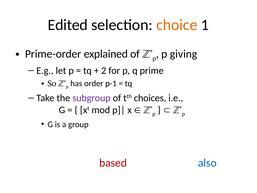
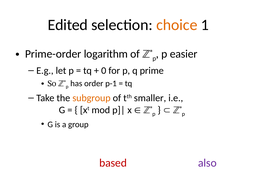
explained: explained -> logarithm (106, 54)
giving: giving -> easier (184, 54)
2: 2 -> 0 (104, 71)
subgroup colour: purple -> orange (91, 98)
choices: choices -> smaller (150, 98)
also colour: blue -> purple (207, 163)
